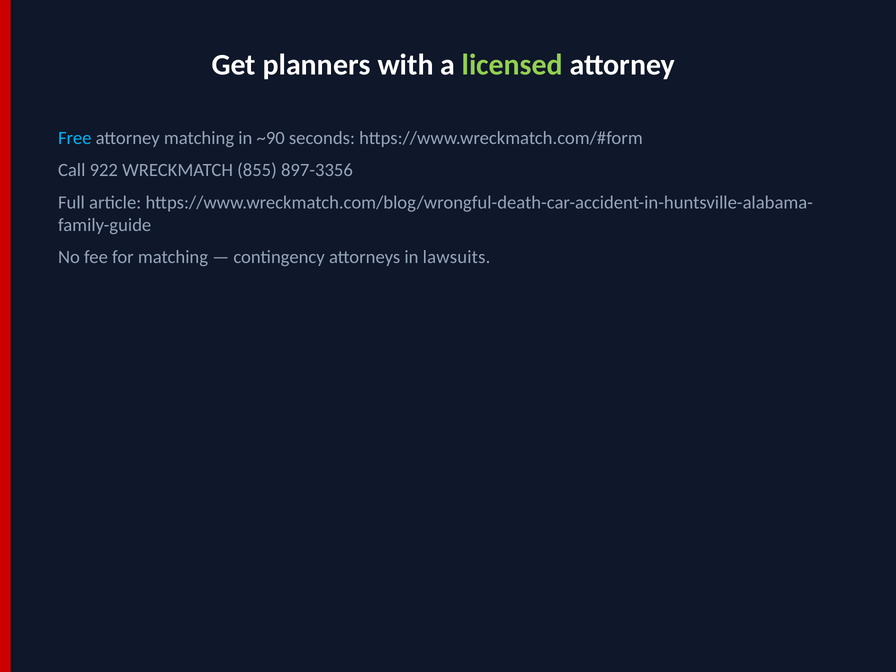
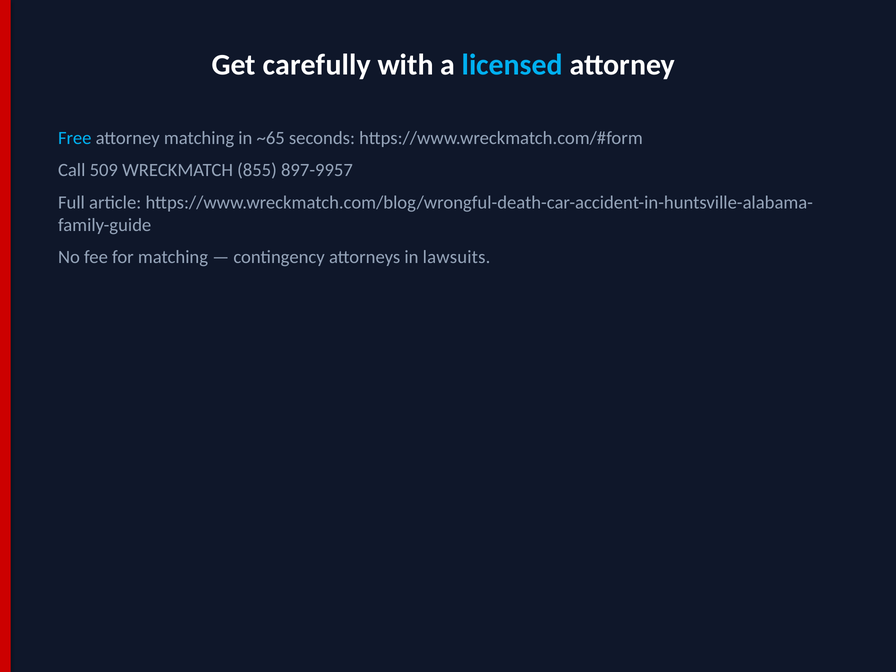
planners: planners -> carefully (317, 65)
licensed colour: light green -> light blue (512, 65)
~90: ~90 -> ~65 (271, 138)
922: 922 -> 509 (104, 170)
897-3356: 897-3356 -> 897-9957 (317, 170)
